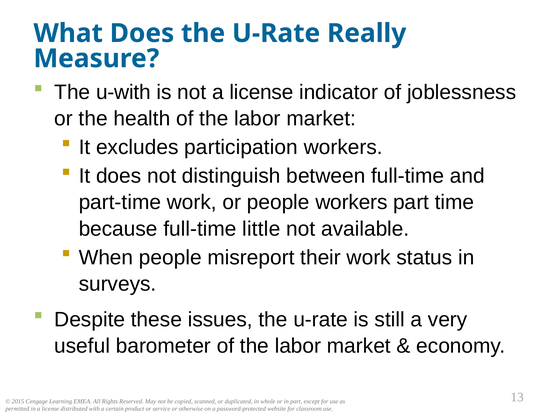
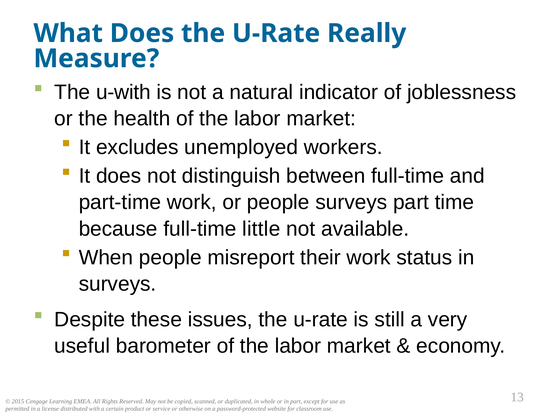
not a license: license -> natural (261, 92)
participation: participation -> unemployed (241, 147)
people workers: workers -> surveys (351, 202)
